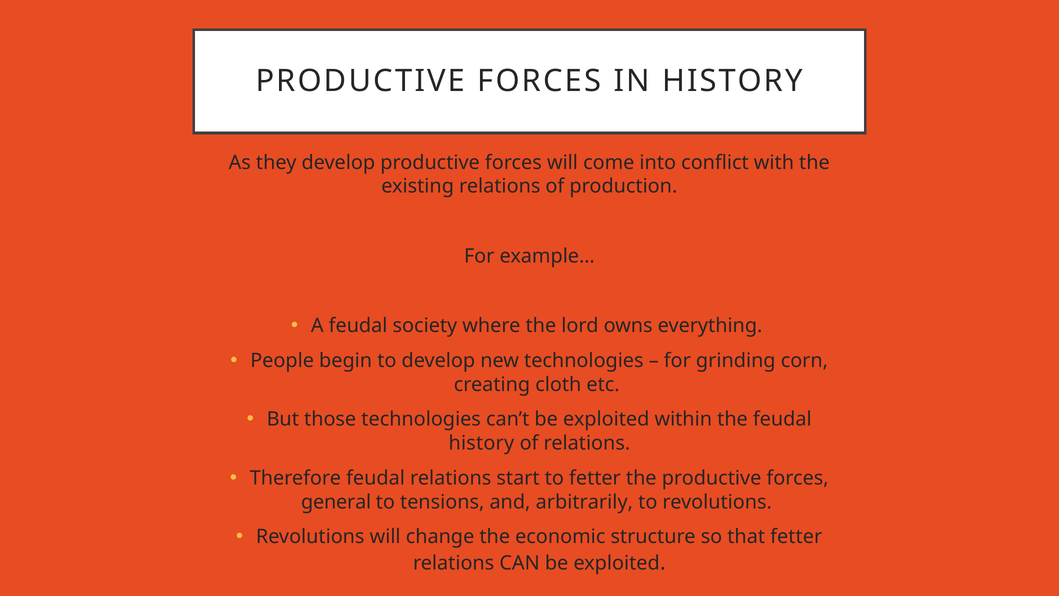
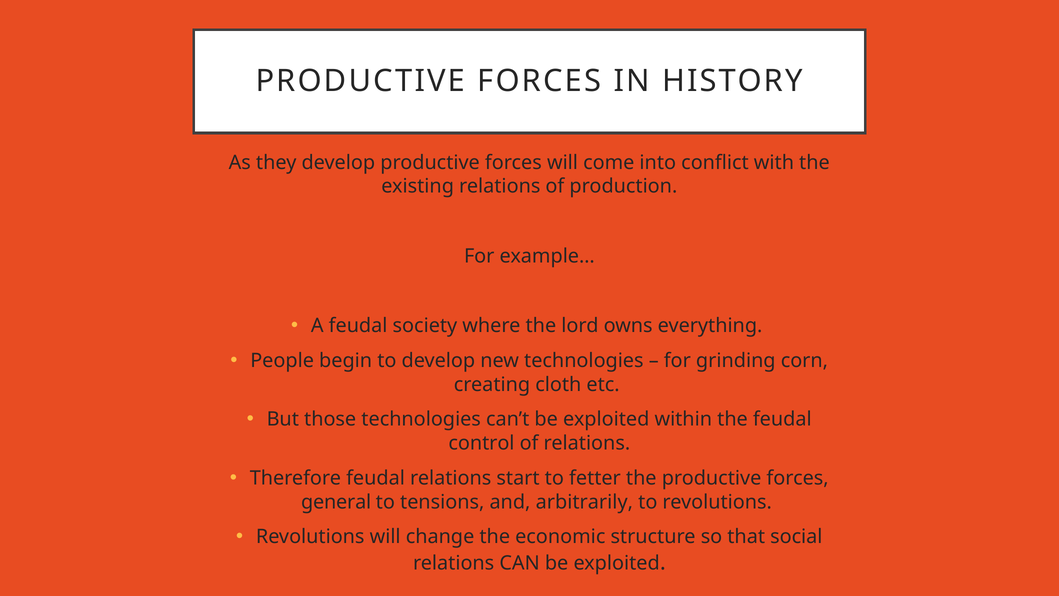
history: history -> control (481, 443)
that fetter: fetter -> social (796, 537)
